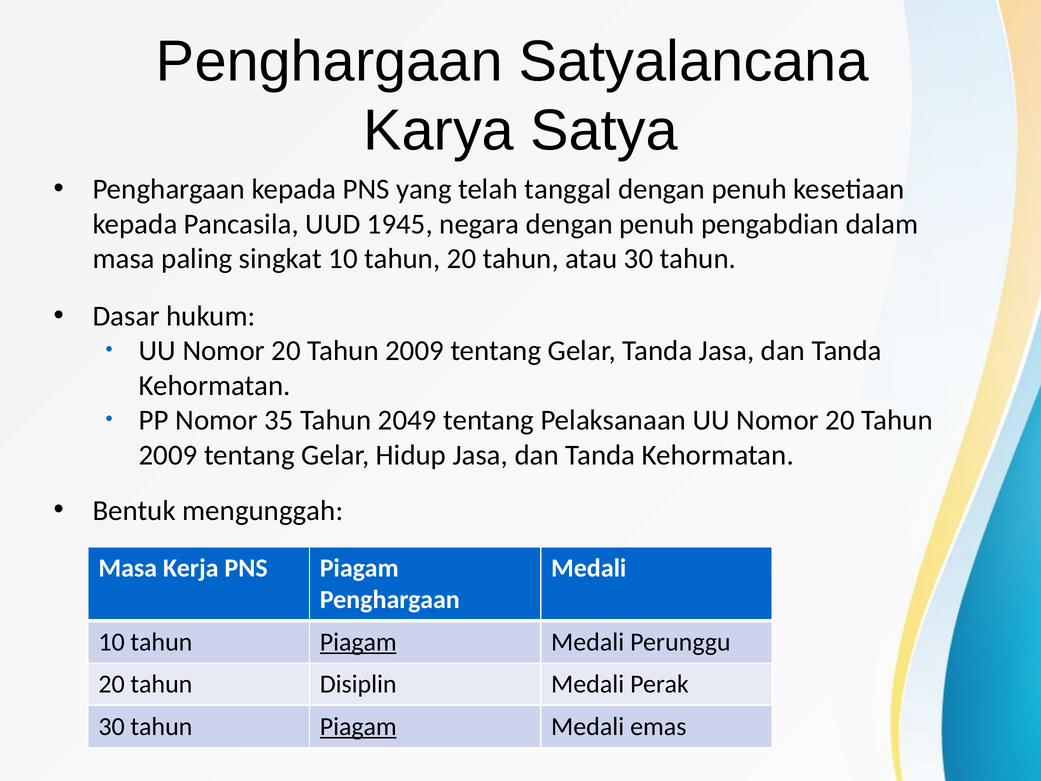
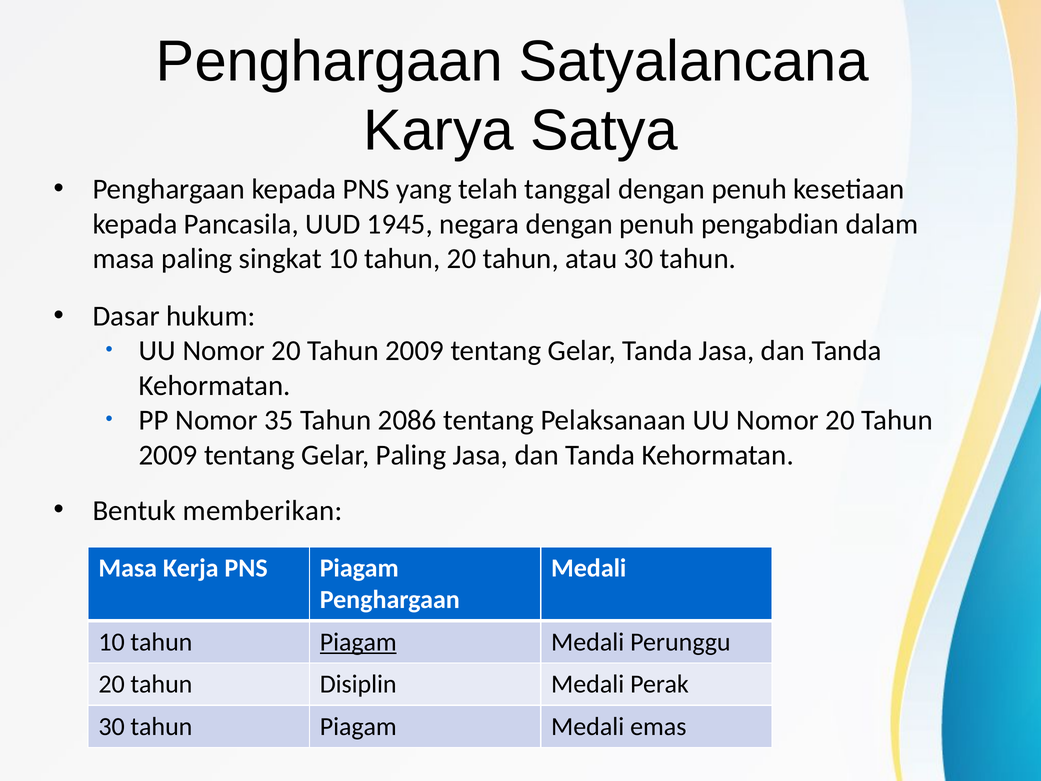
2049: 2049 -> 2086 (407, 420)
Gelar Hidup: Hidup -> Paling (411, 455)
mengunggah: mengunggah -> memberikan (263, 510)
Piagam underline: present -> none (358, 726)
